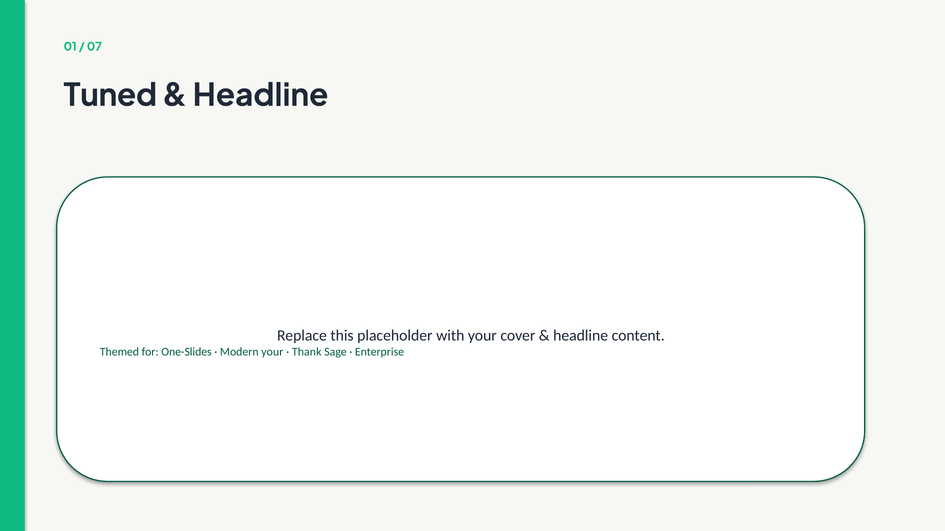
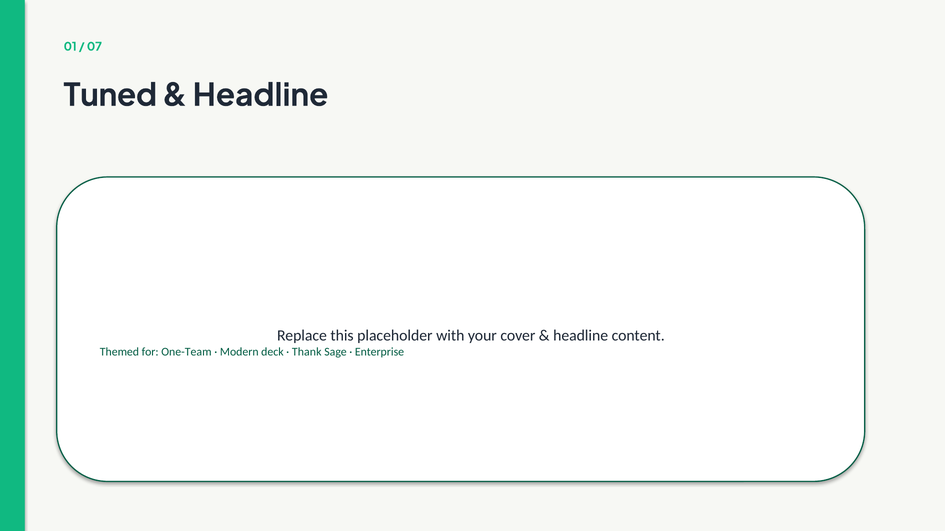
One-Slides: One-Slides -> One-Team (186, 352)
Modern your: your -> deck (272, 352)
